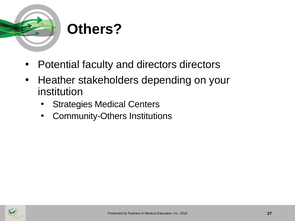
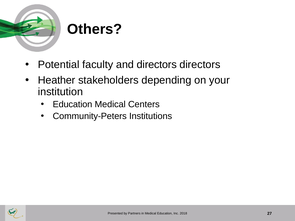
Strategies: Strategies -> Education (72, 104)
Community-Others: Community-Others -> Community-Peters (90, 116)
